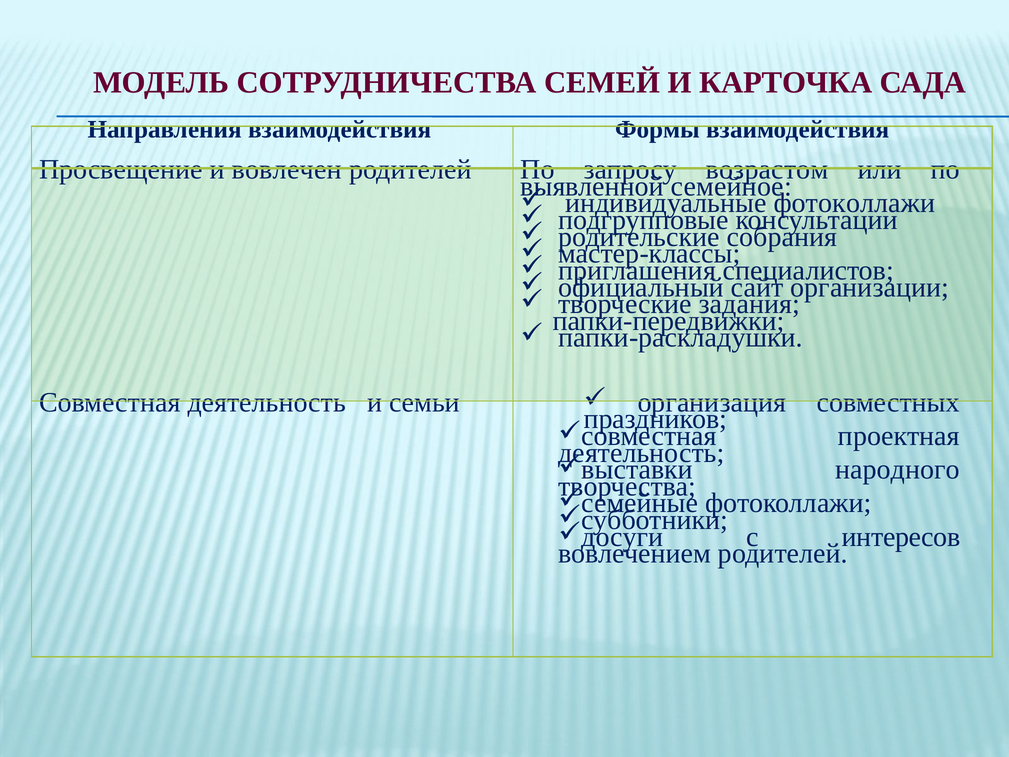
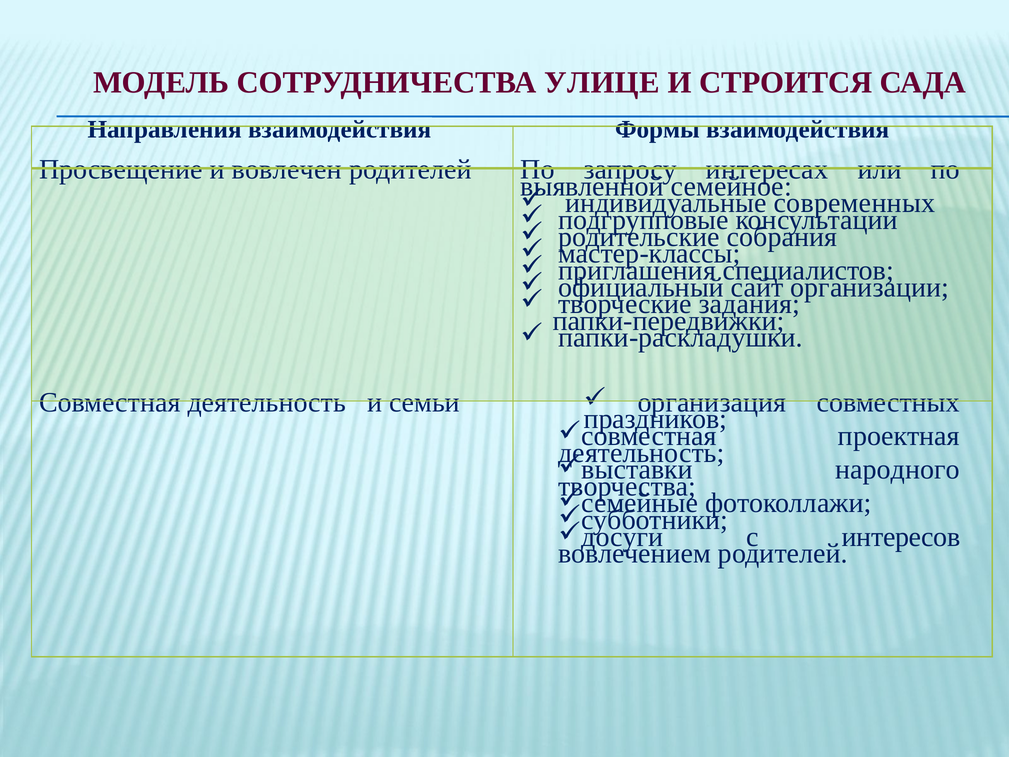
СЕМЕЙ: СЕМЕЙ -> УЛИЦЕ (602, 83)
КАРТОЧКА: КАРТОЧКА -> СТРОИТСЯ (786, 83)
возрастом: возрастом -> интересах (767, 170)
фотоколлажи: фотоколлажи -> современных (854, 203)
